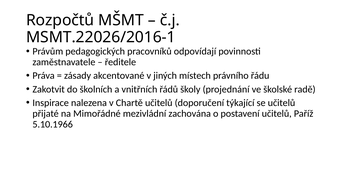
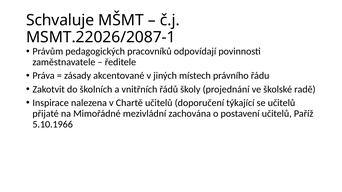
Rozpočtů: Rozpočtů -> Schvaluje (60, 20)
MSMT.22026/2016-1: MSMT.22026/2016-1 -> MSMT.22026/2087-1 (101, 37)
